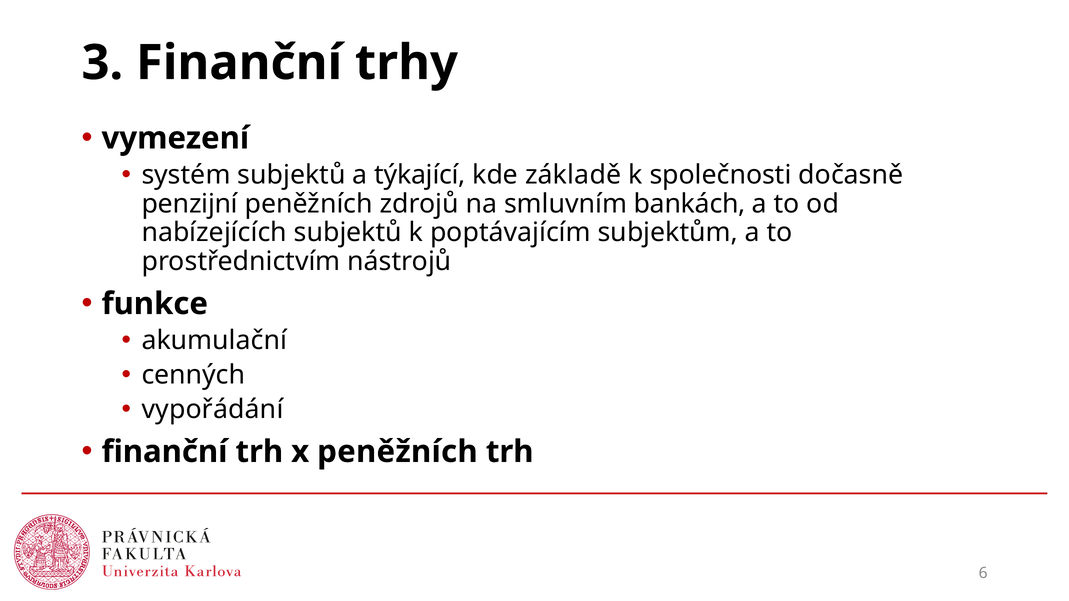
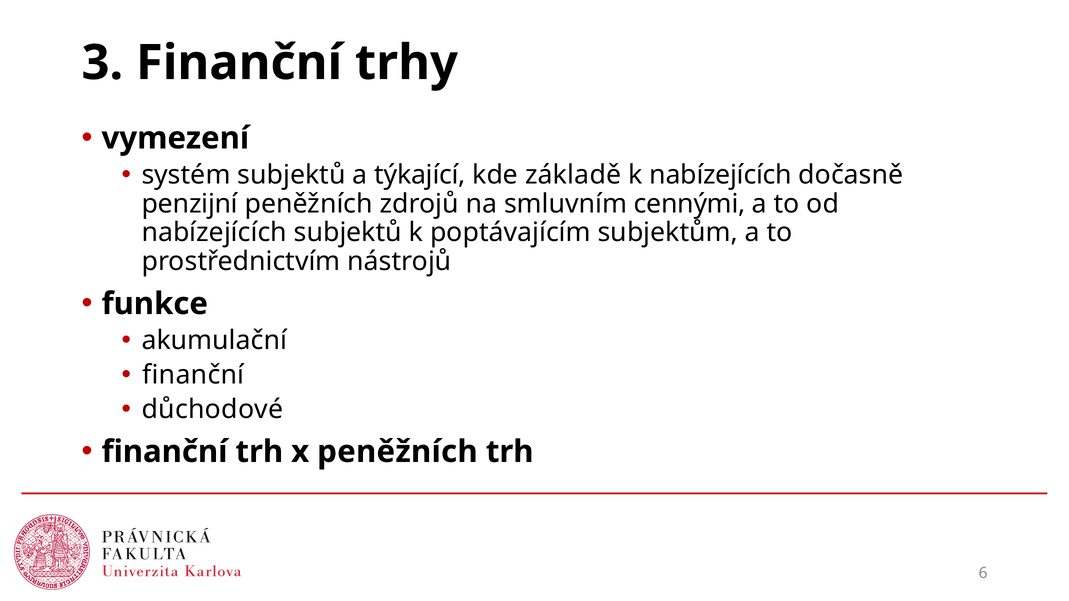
k společnosti: společnosti -> nabízejících (721, 175)
bankách: bankách -> cennými (690, 204)
cenných: cenných -> finanční (193, 375)
vypořádání: vypořádání -> důchodové (213, 410)
